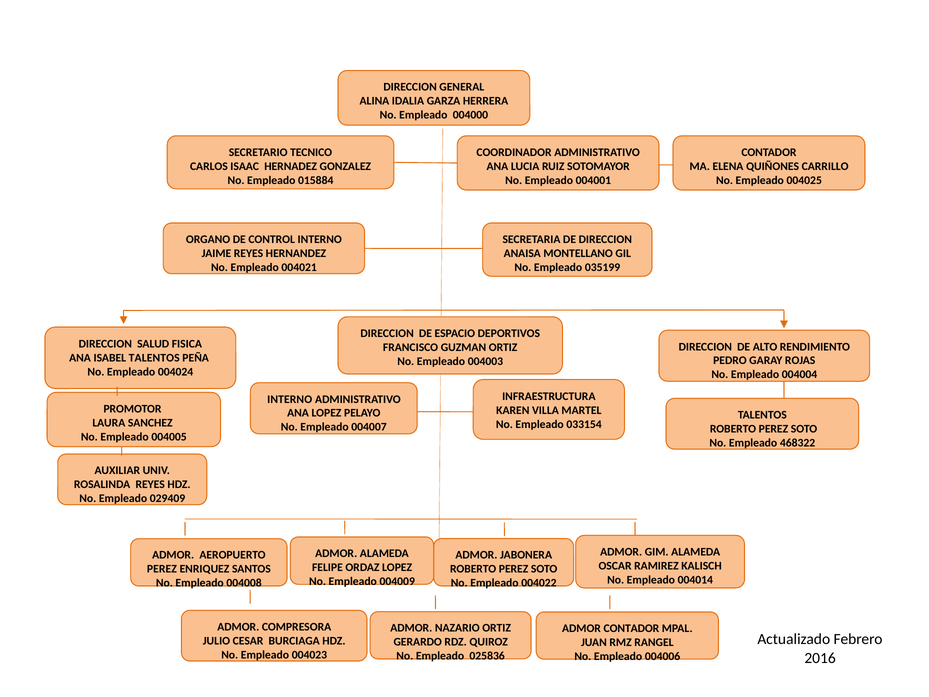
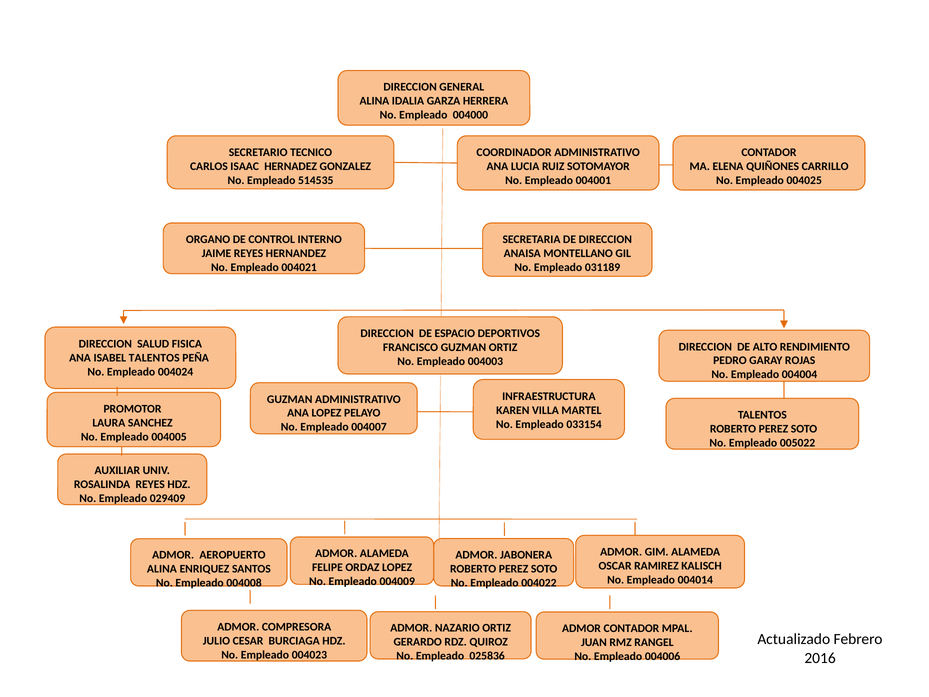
015884: 015884 -> 514535 (316, 180)
035199: 035199 -> 031189 (603, 267)
INTERNO: INTERNO -> GUZMAN (290, 399)
468322: 468322 -> 005022 (798, 443)
PEREZ: PEREZ -> ALINA (162, 569)
